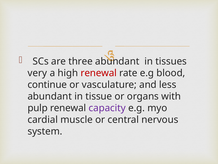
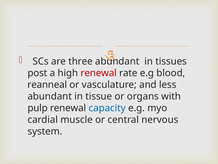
very: very -> post (37, 73)
continue: continue -> reanneal (47, 84)
capacity colour: purple -> blue (107, 108)
